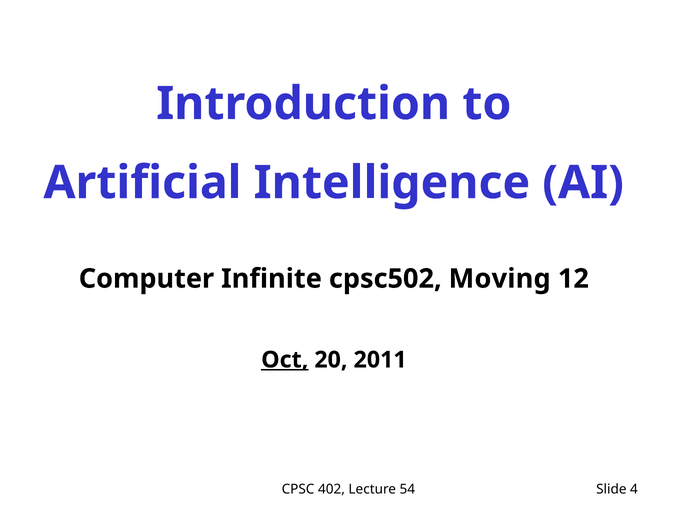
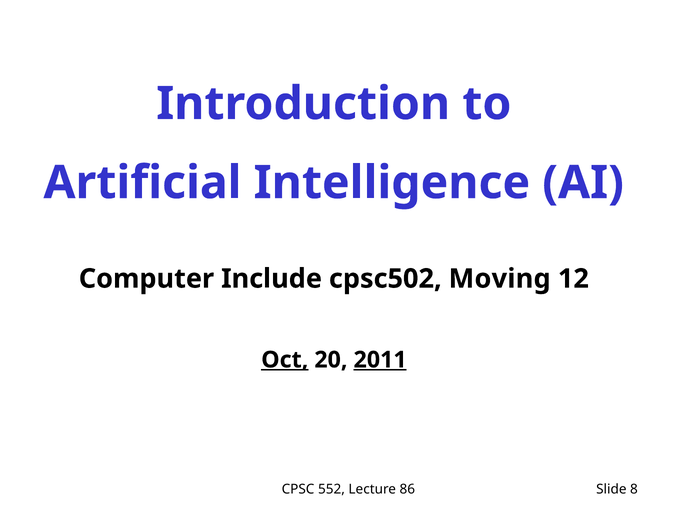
Infinite: Infinite -> Include (272, 279)
2011 underline: none -> present (380, 360)
402: 402 -> 552 (331, 489)
54: 54 -> 86 (407, 489)
4: 4 -> 8 (634, 489)
